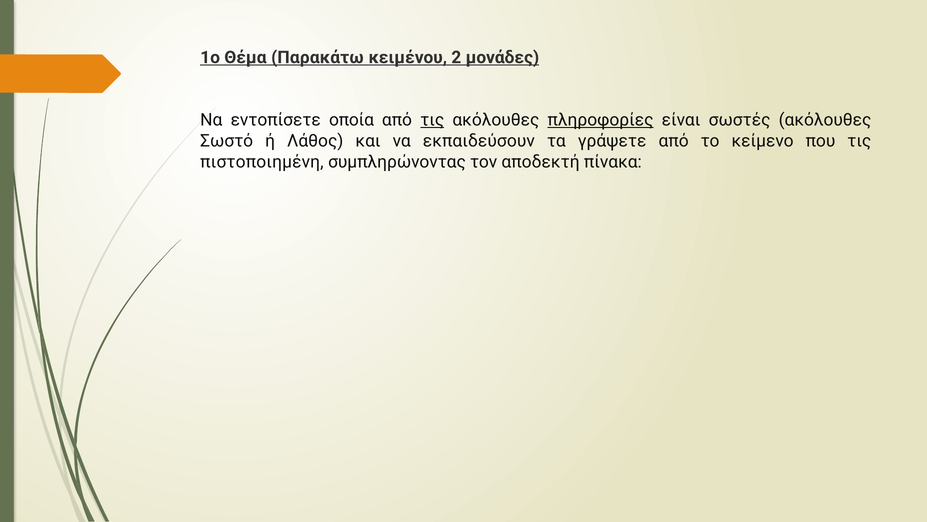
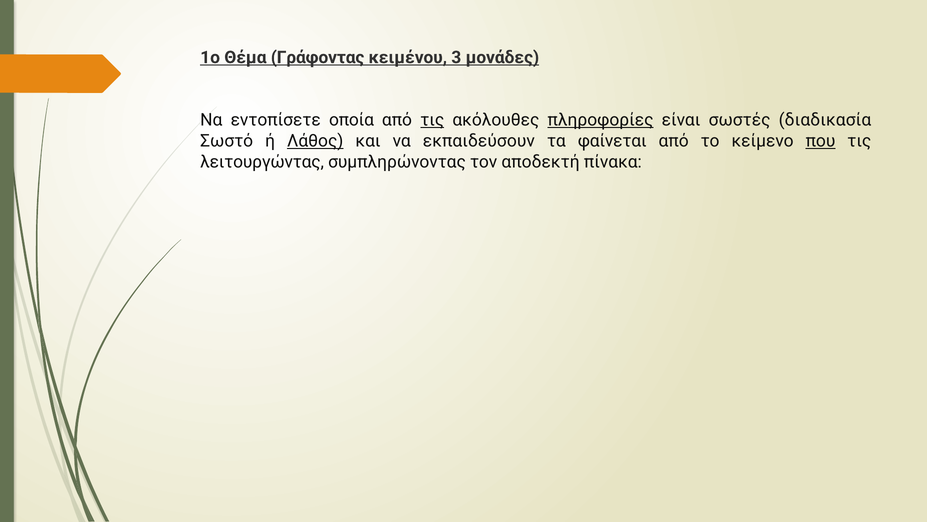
Παρακάτω: Παρακάτω -> Γράφοντας (318, 57)
2: 2 -> 3 (456, 57)
σωστές ακόλουθες: ακόλουθες -> διαδικασία (825, 120)
Λάθος underline: none -> present (315, 141)
γράψετε: γράψετε -> φαίνεται (612, 141)
που underline: none -> present (820, 141)
πιστοποιημένη: πιστοποιημένη -> λειτουργώντας (262, 162)
